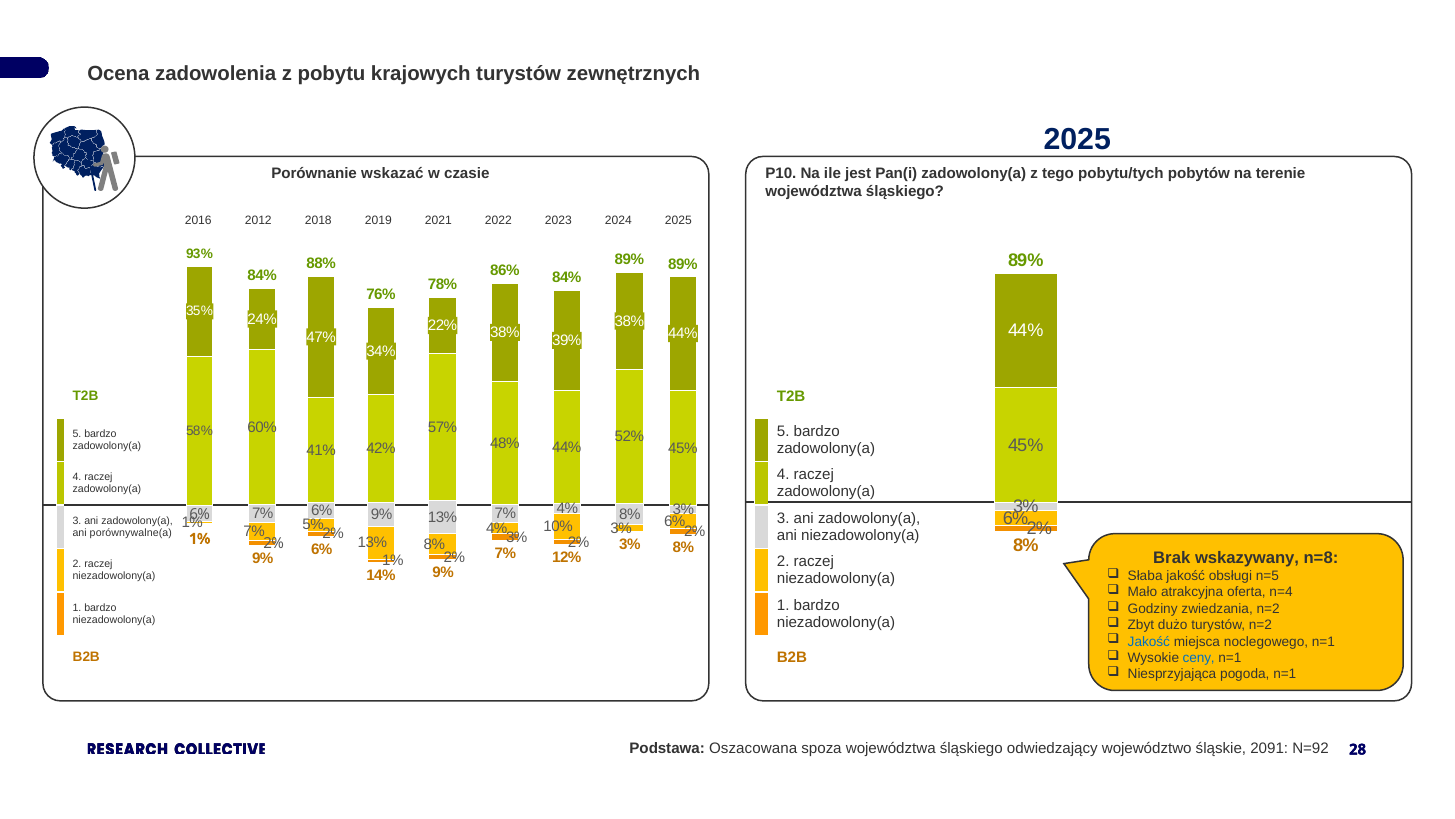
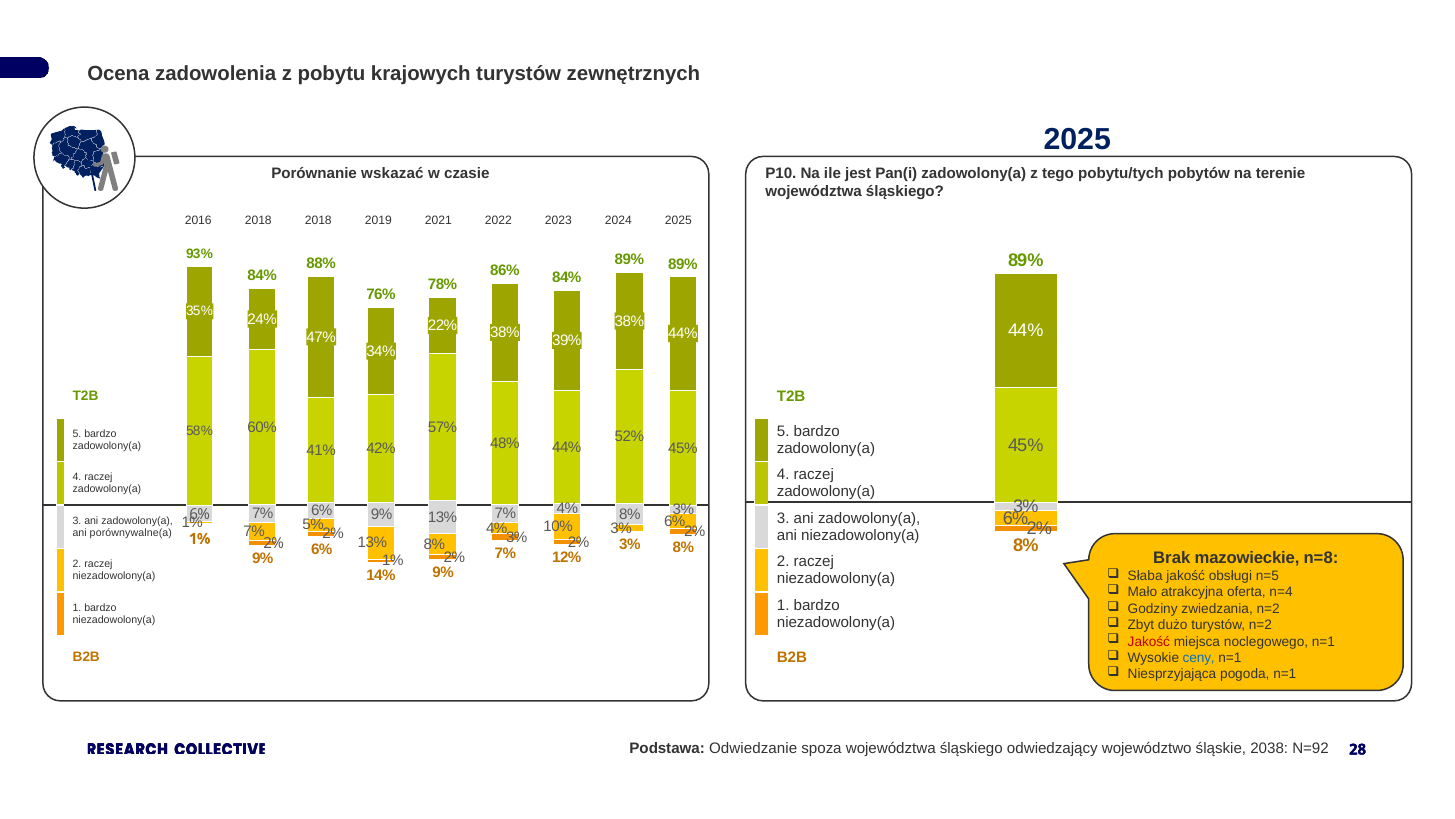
2016 2012: 2012 -> 2018 (258, 221)
wskazywany: wskazywany -> mazowieckie (1247, 558)
Jakość colour: blue -> red (1149, 641)
Oszacowana: Oszacowana -> Odwiedzanie (753, 748)
2091: 2091 -> 2038 (1269, 748)
